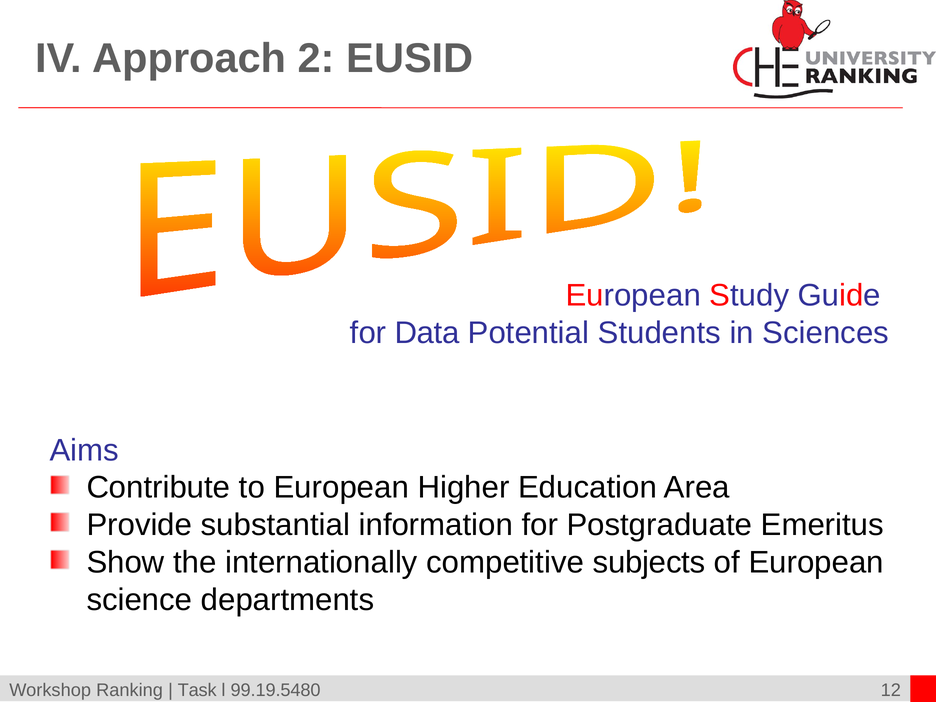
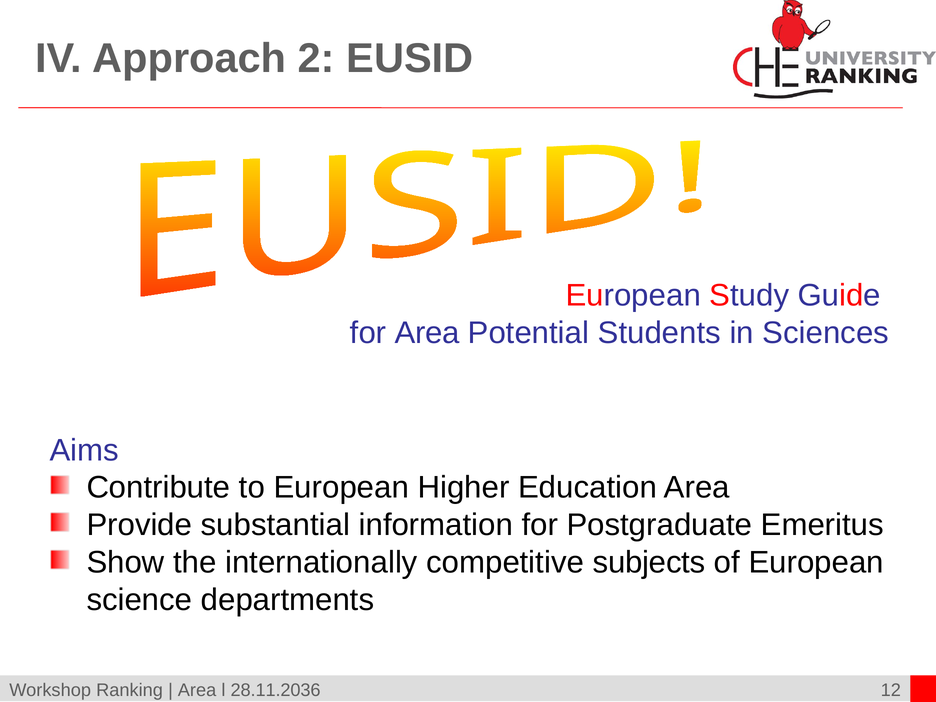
for Data: Data -> Area (427, 333)
Task: Task -> Area (197, 690)
99.19.5480: 99.19.5480 -> 28.11.2036 (276, 690)
